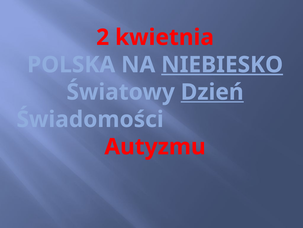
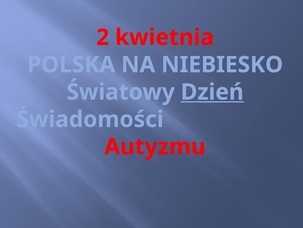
NIEBIESKO underline: present -> none (222, 65)
